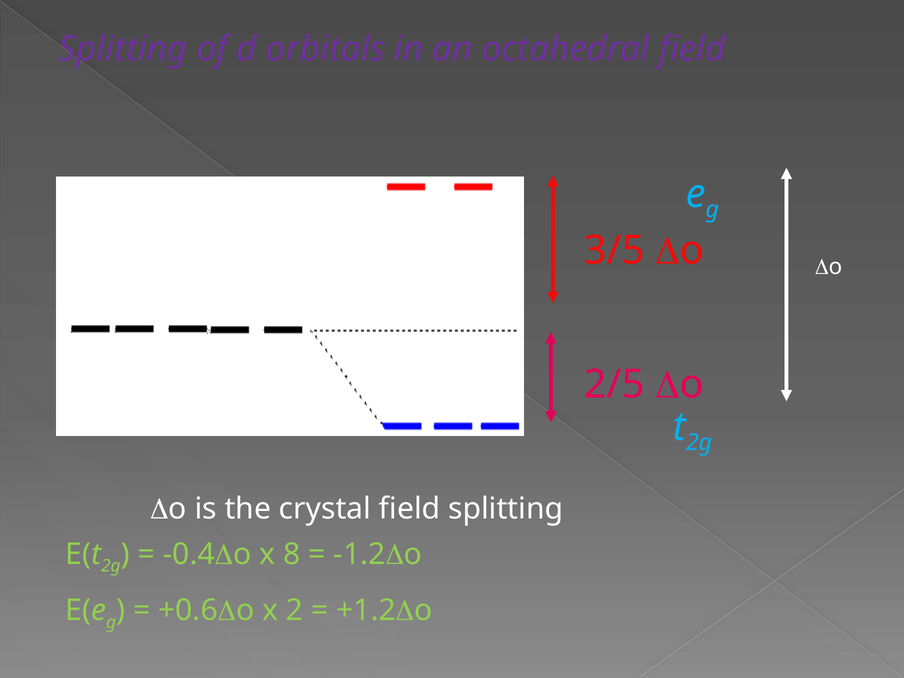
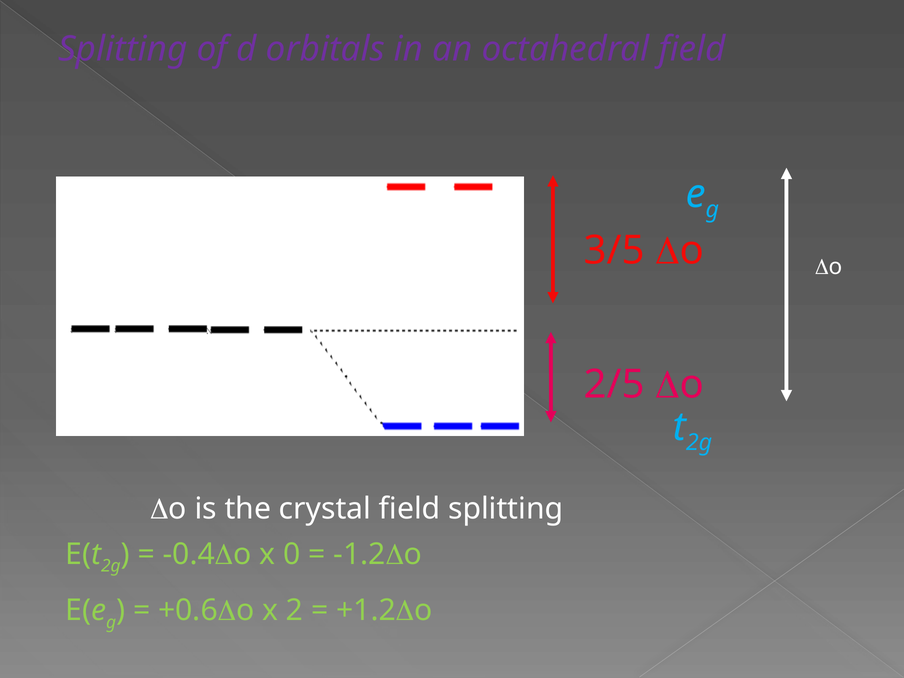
8: 8 -> 0 (292, 554)
